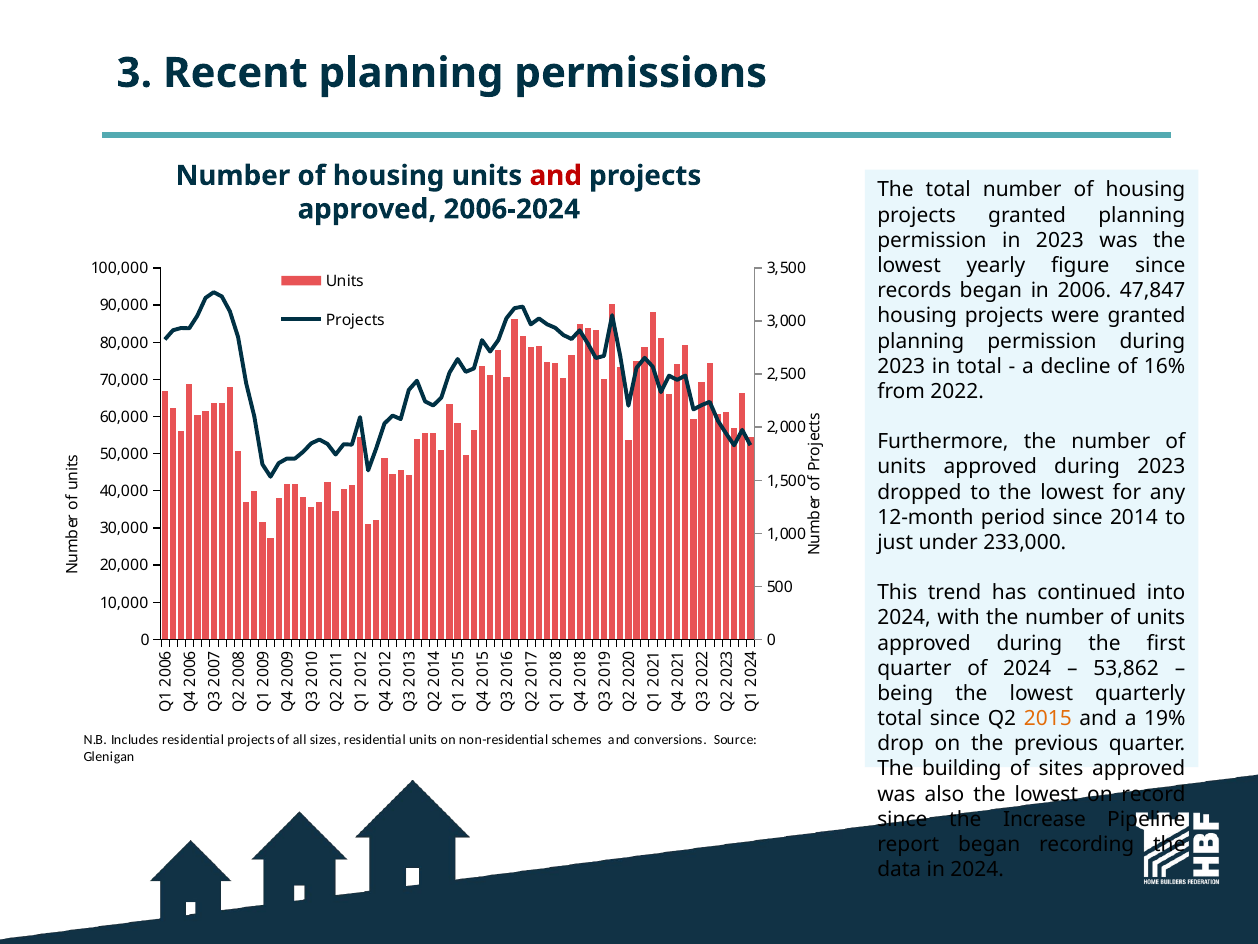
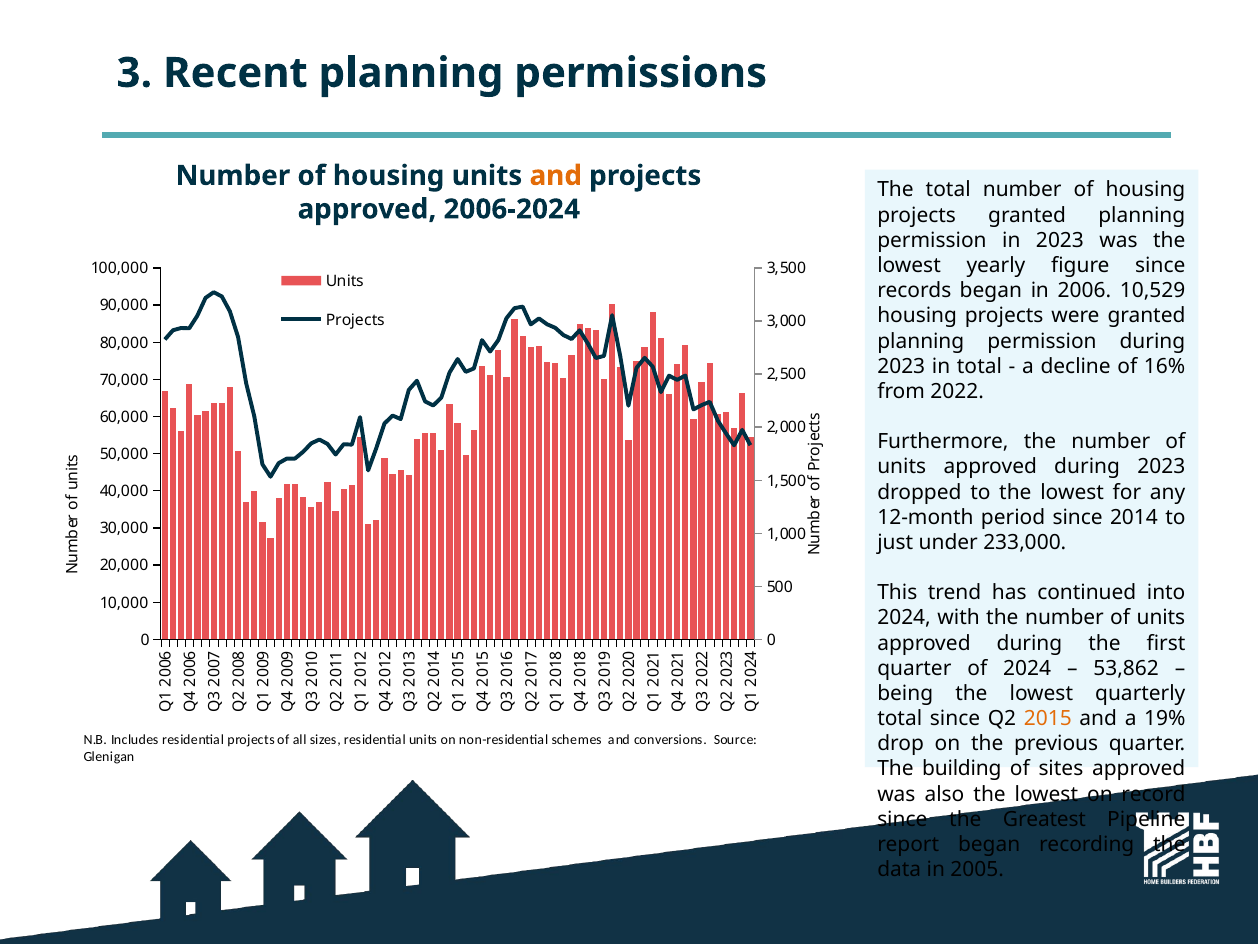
and colour: red -> orange (556, 176)
47,847: 47,847 -> 10,529 (1153, 291)
Increase: Increase -> Greatest (1044, 819)
in 2024: 2024 -> 2005 (977, 869)
